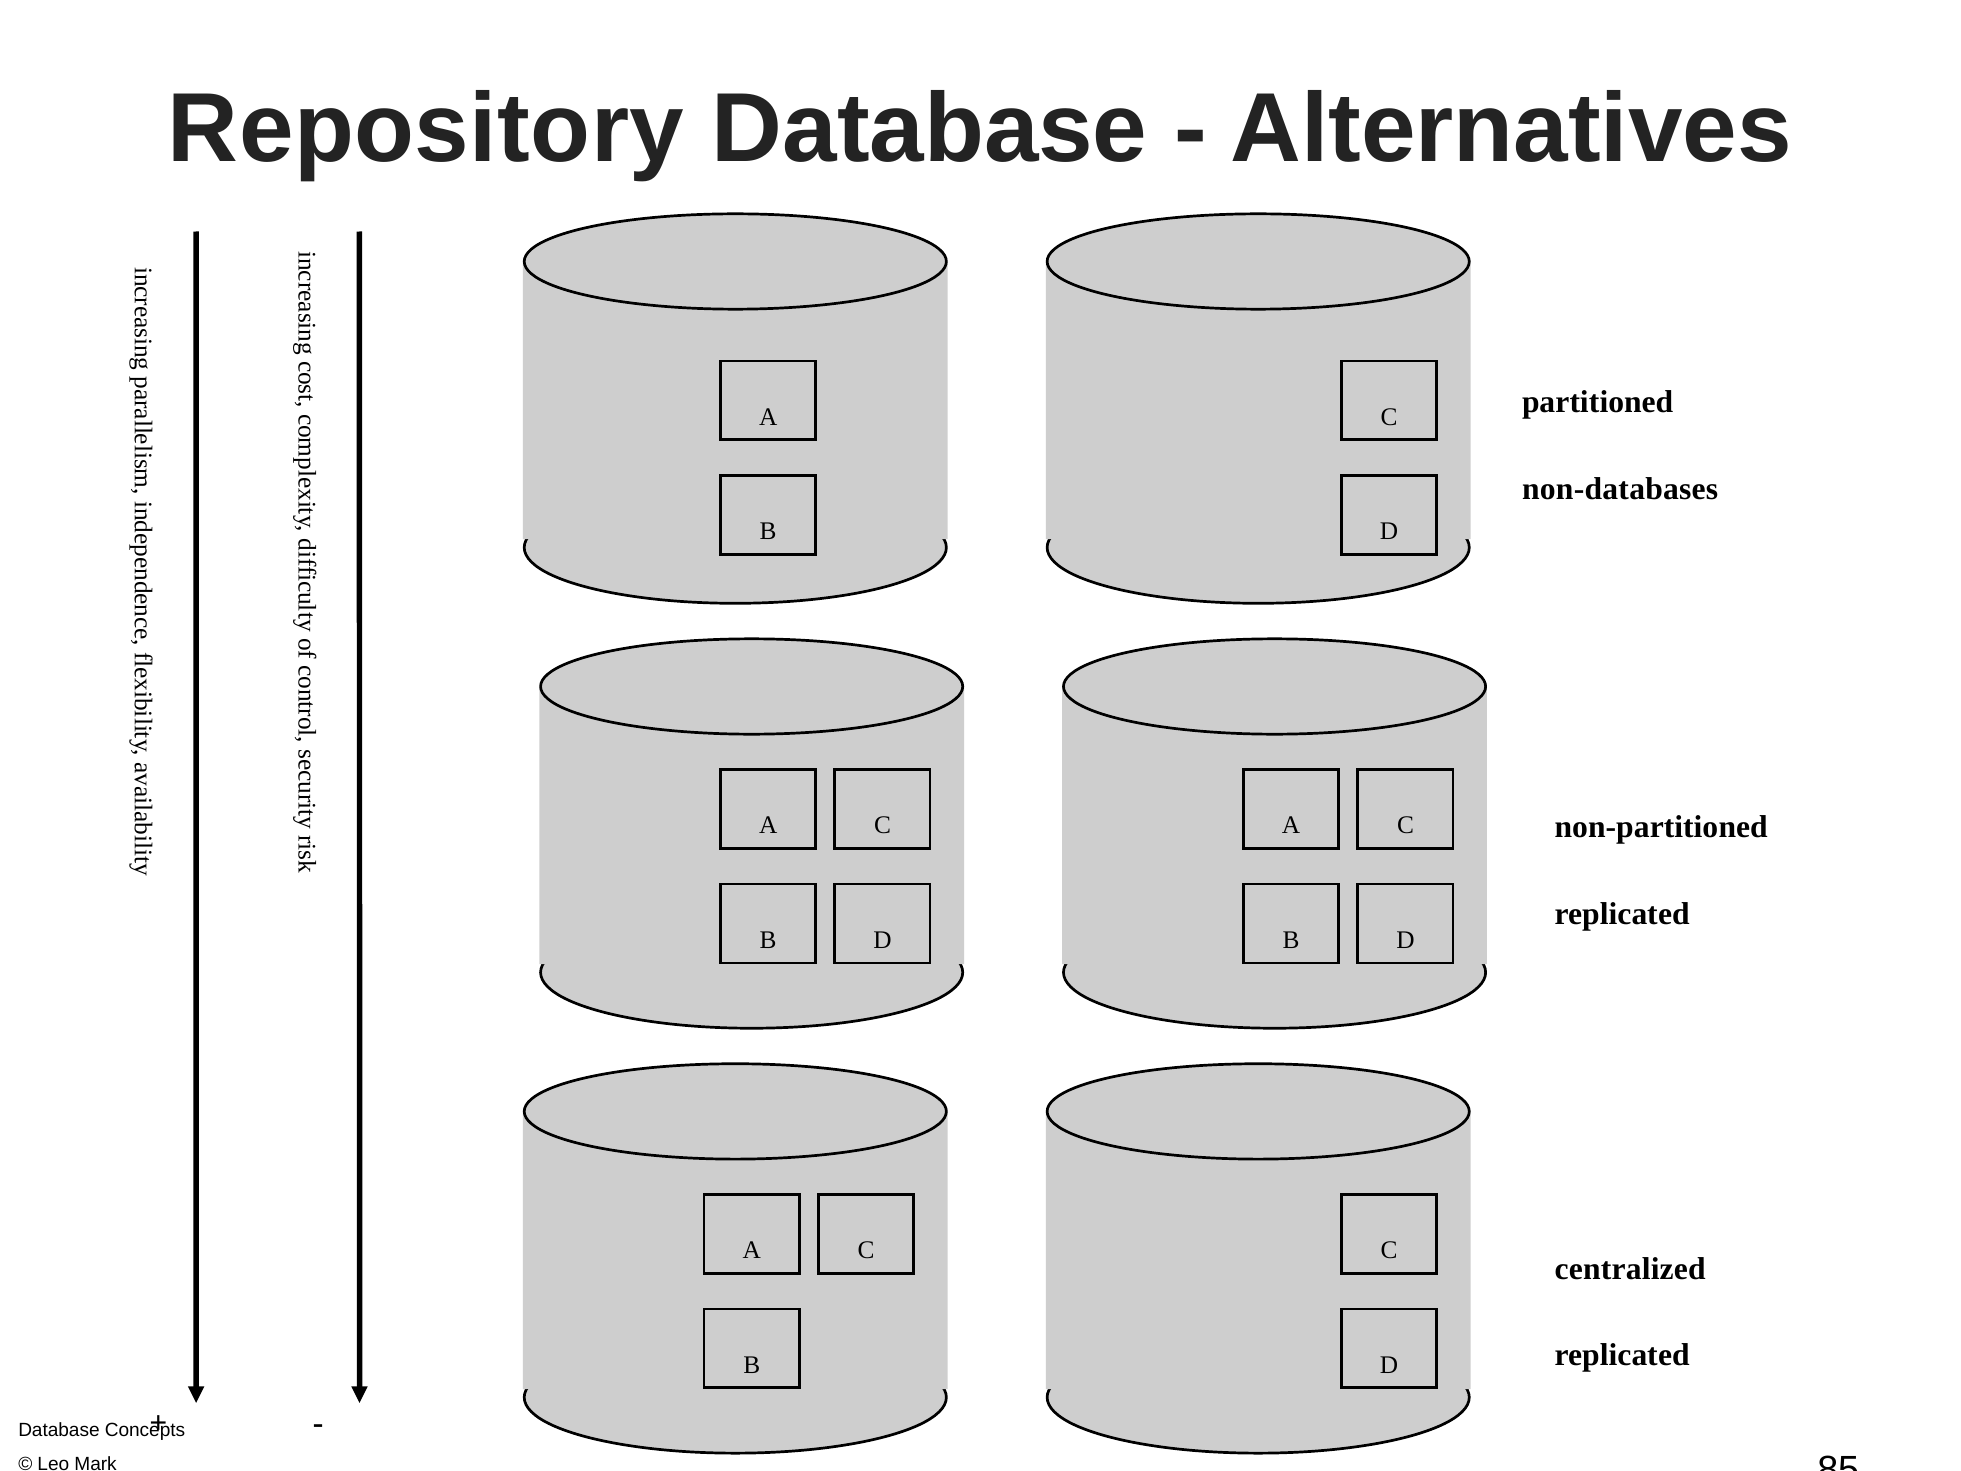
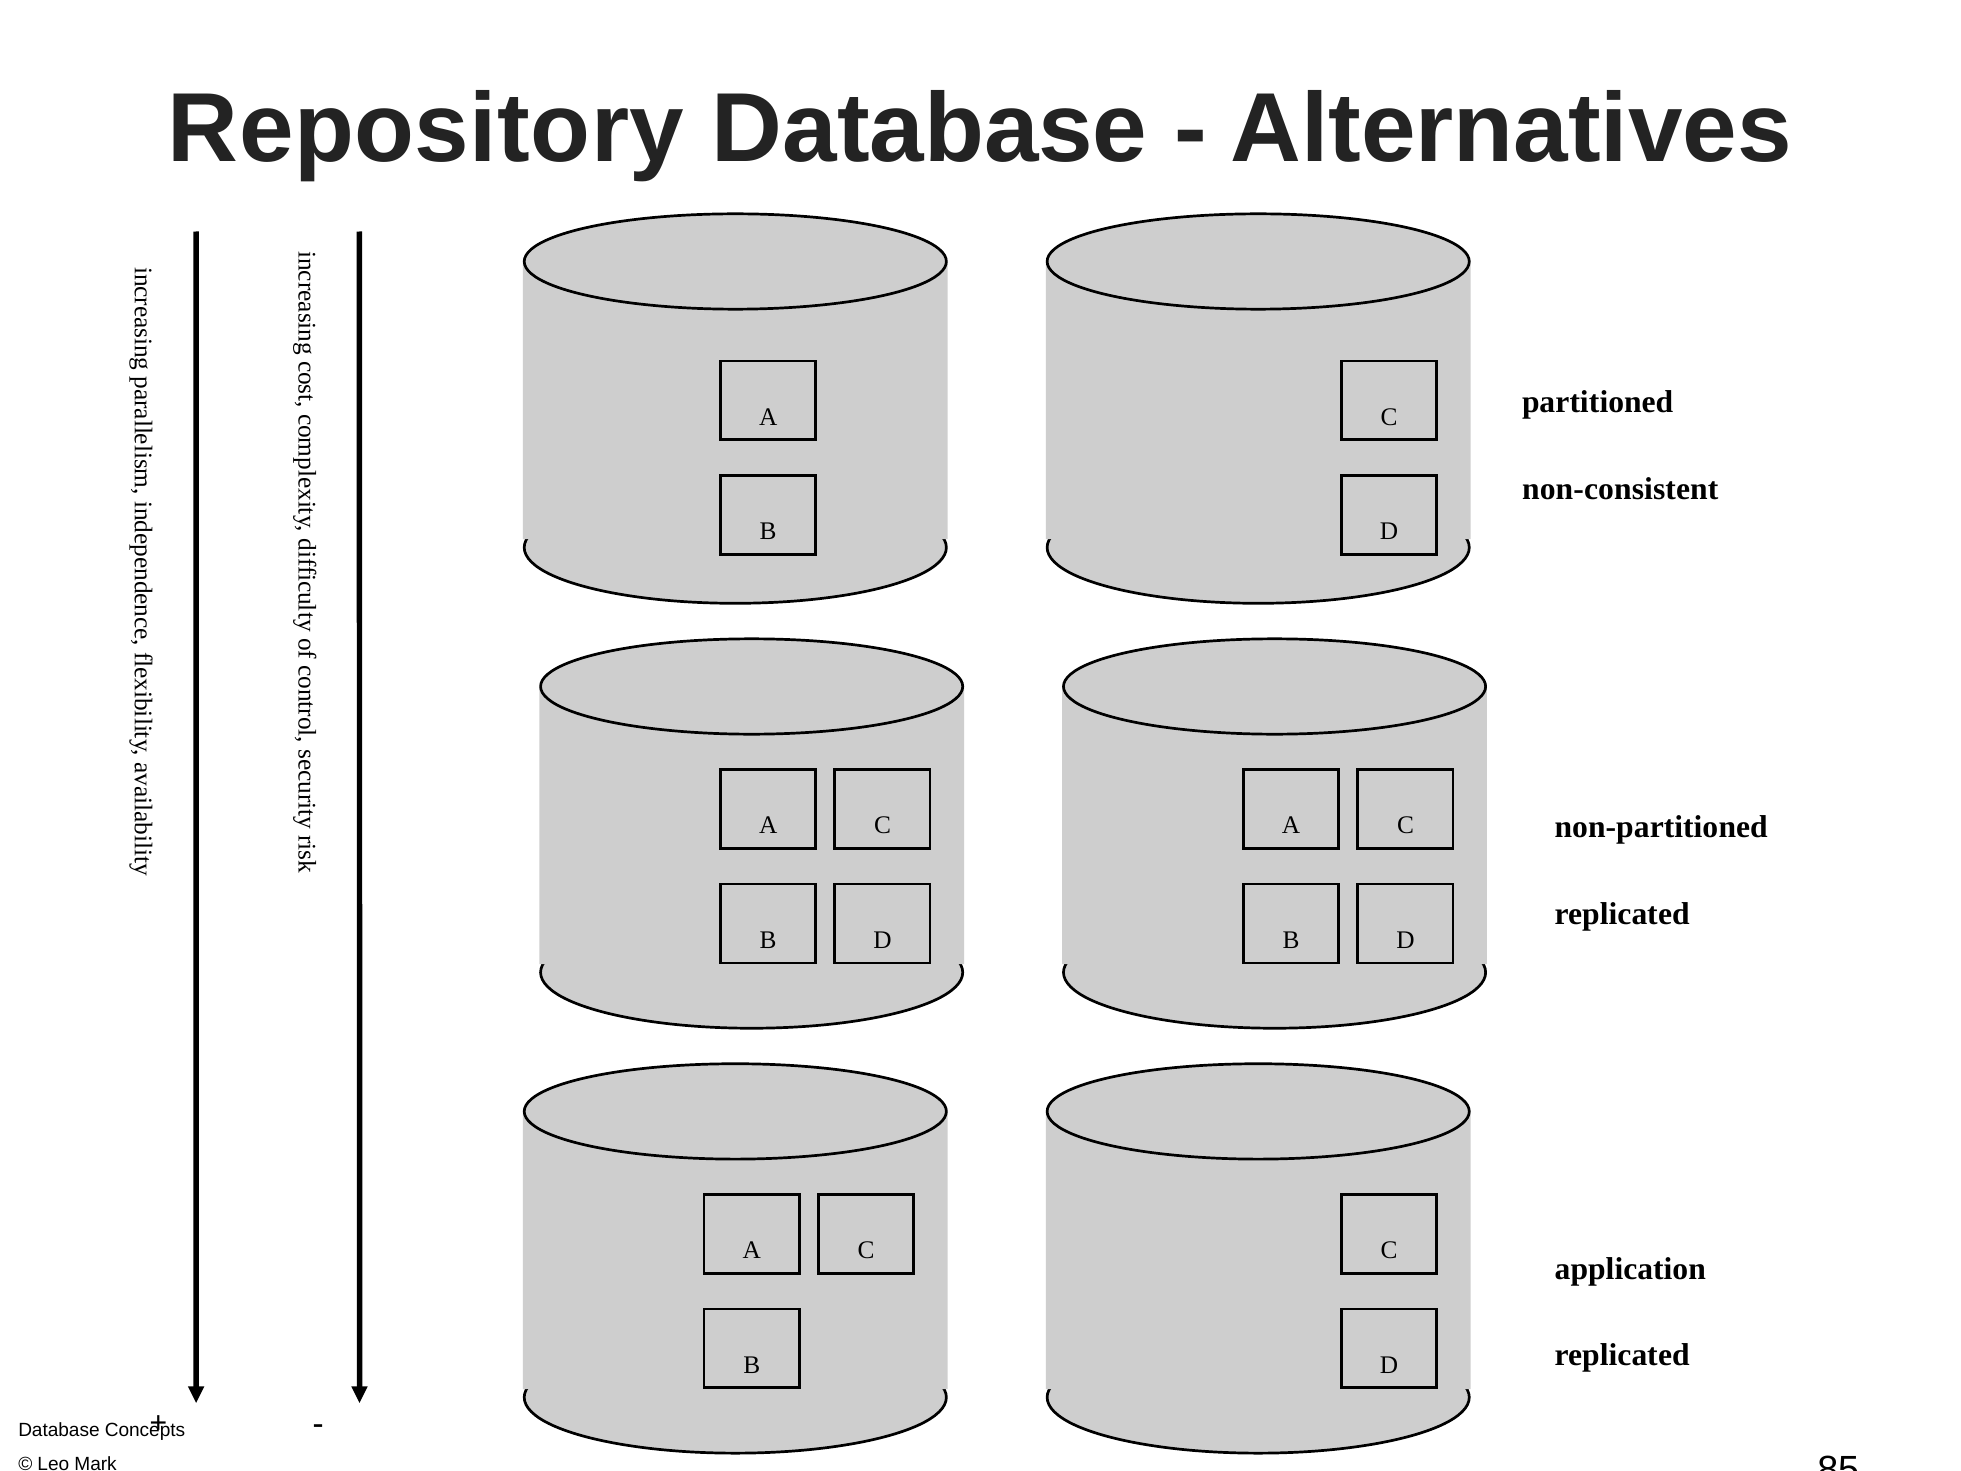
non-databases: non-databases -> non-consistent (1620, 489)
centralized: centralized -> application (1630, 1268)
